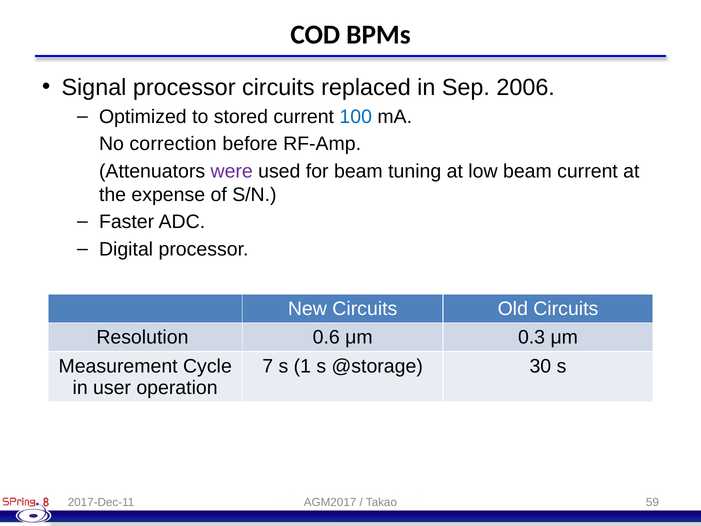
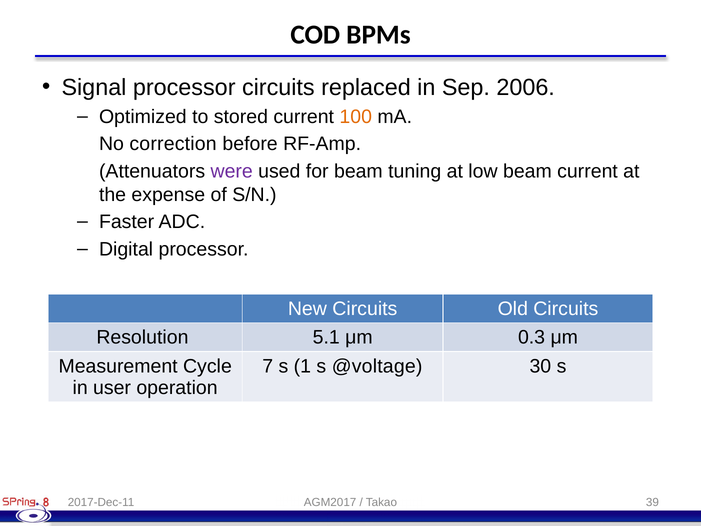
100 colour: blue -> orange (356, 117)
0.6: 0.6 -> 5.1 (326, 337)
@storage: @storage -> @voltage (377, 366)
59: 59 -> 39 (652, 502)
